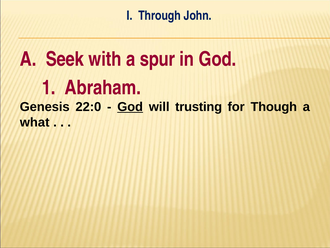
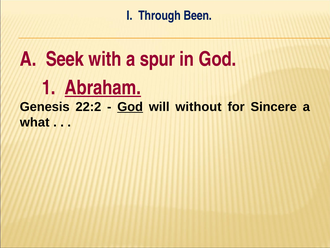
John: John -> Been (198, 16)
Abraham underline: none -> present (103, 87)
22:0: 22:0 -> 22:2 (88, 107)
trusting: trusting -> without (199, 107)
Though: Though -> Sincere (274, 107)
